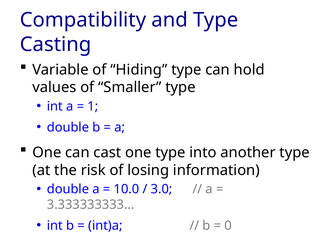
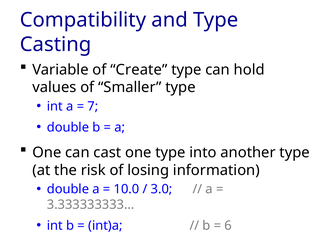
Hiding: Hiding -> Create (139, 70)
1: 1 -> 7 (93, 106)
0: 0 -> 6 (228, 226)
